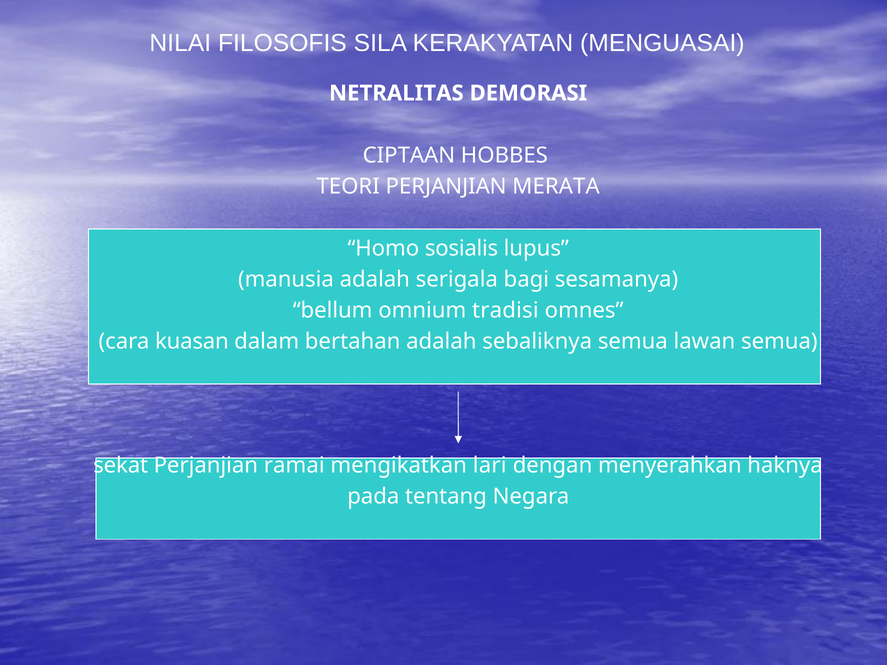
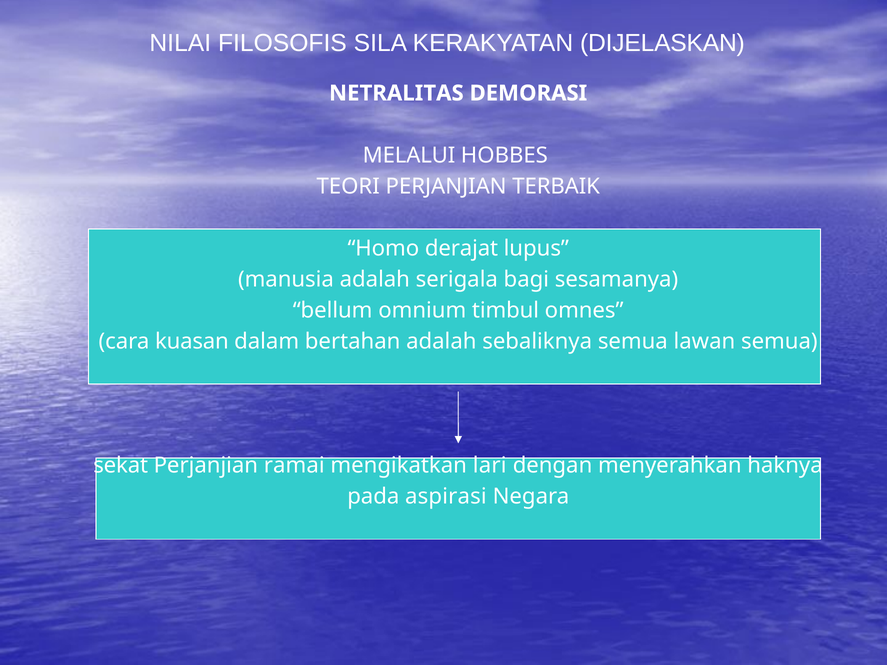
MENGUASAI: MENGUASAI -> DIJELASKAN (662, 43)
CIPTAAN: CIPTAAN -> MELALUI (409, 155)
MERATA: MERATA -> TERBAIK (556, 186)
sosialis: sosialis -> derajat (462, 248)
tradisi: tradisi -> timbul (506, 311)
tentang: tentang -> aspirasi (446, 497)
